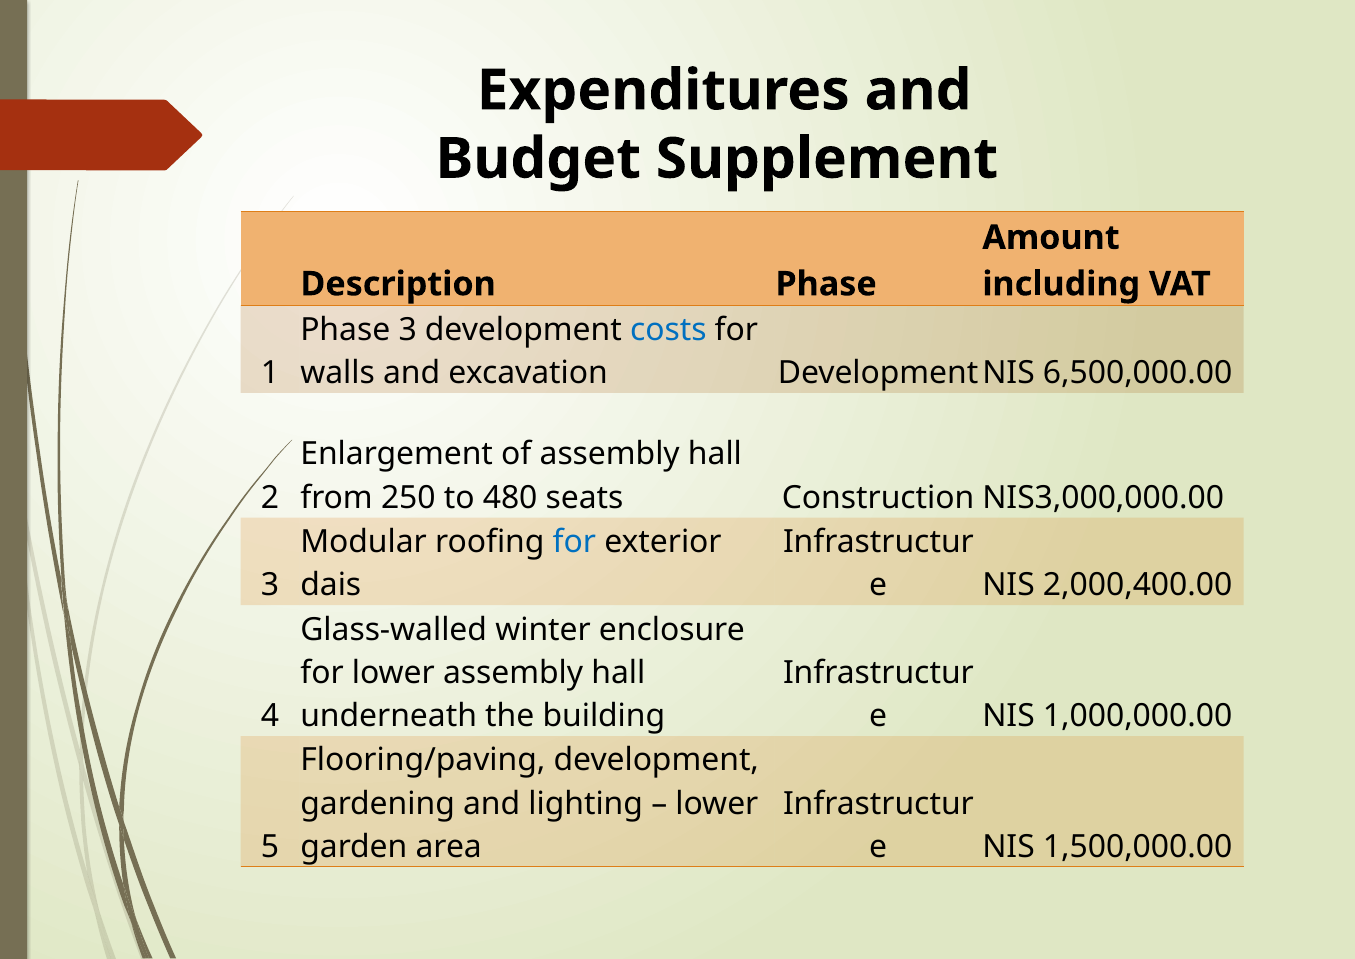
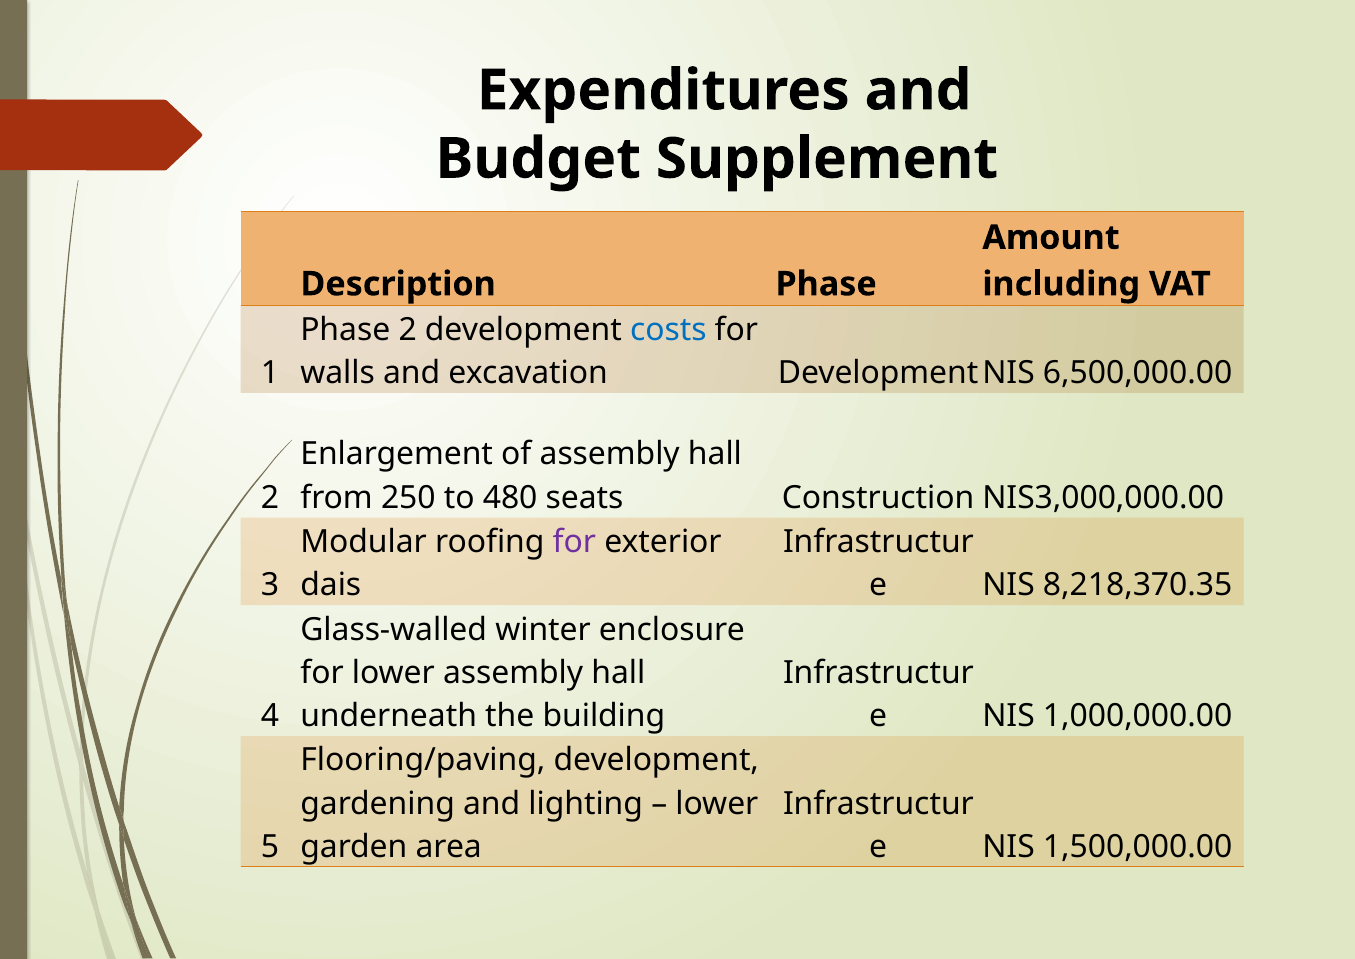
Phase 3: 3 -> 2 (408, 329)
for colour: blue -> purple (574, 542)
2,000,400.00: 2,000,400.00 -> 8,218,370.35 (1138, 585)
